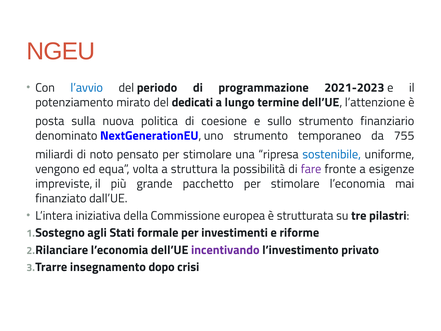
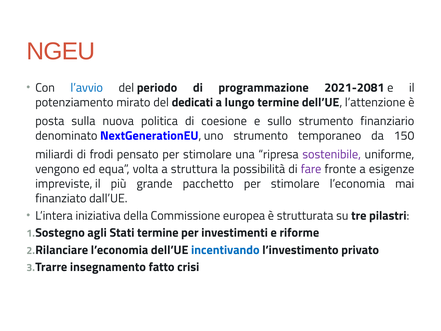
2021-2023: 2021-2023 -> 2021-2081 (354, 88)
755: 755 -> 150 (404, 136)
noto: noto -> frodi (101, 154)
sostenibile colour: blue -> purple (332, 154)
Stati formale: formale -> termine (158, 233)
incentivando colour: purple -> blue (225, 250)
dopo: dopo -> fatto (162, 267)
